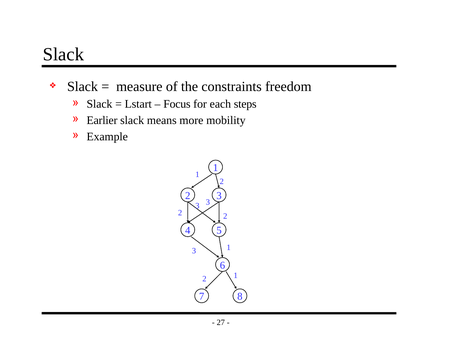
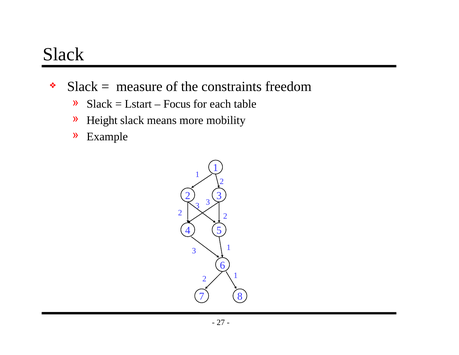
steps: steps -> table (245, 104)
Earlier: Earlier -> Height (102, 120)
